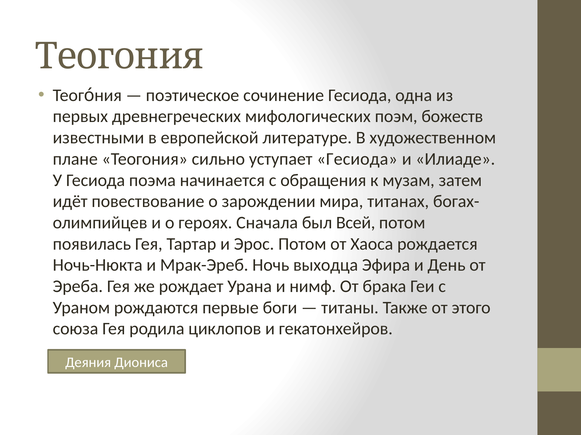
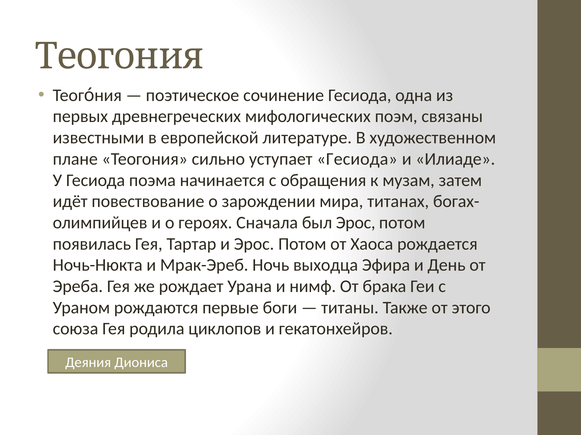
божеств: божеств -> связаны (452, 117)
был Всей: Всей -> Эрос (356, 223)
